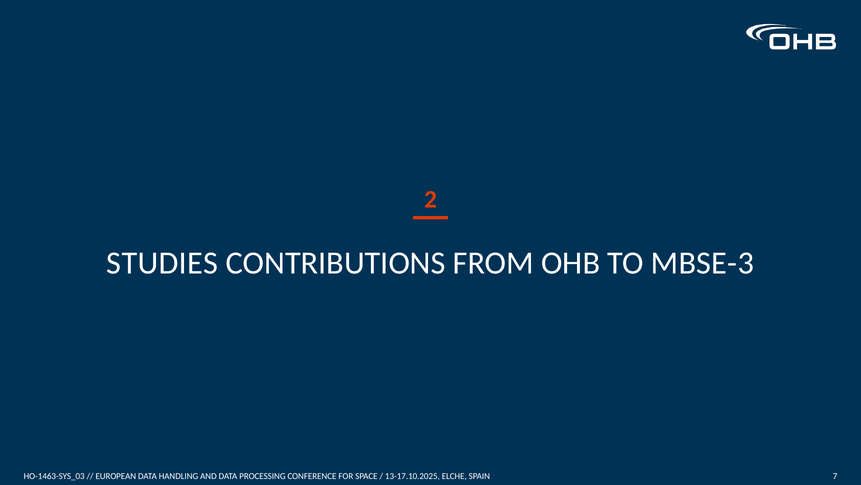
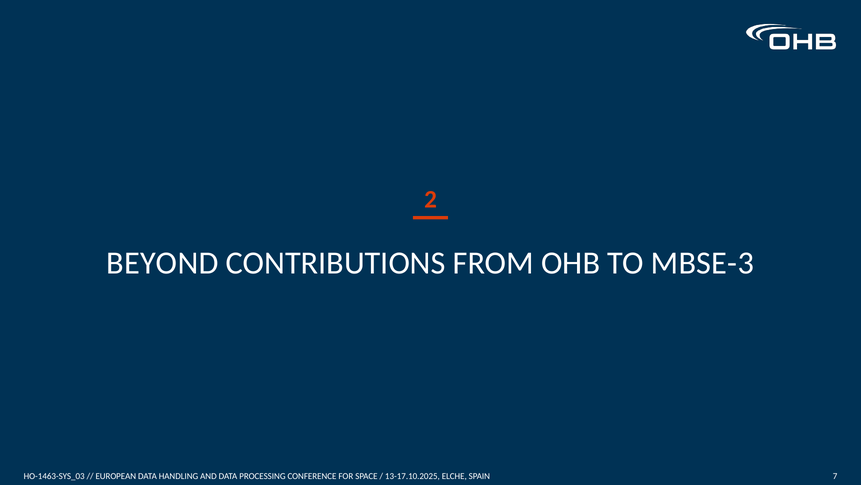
STUDIES: STUDIES -> BEYOND (162, 263)
